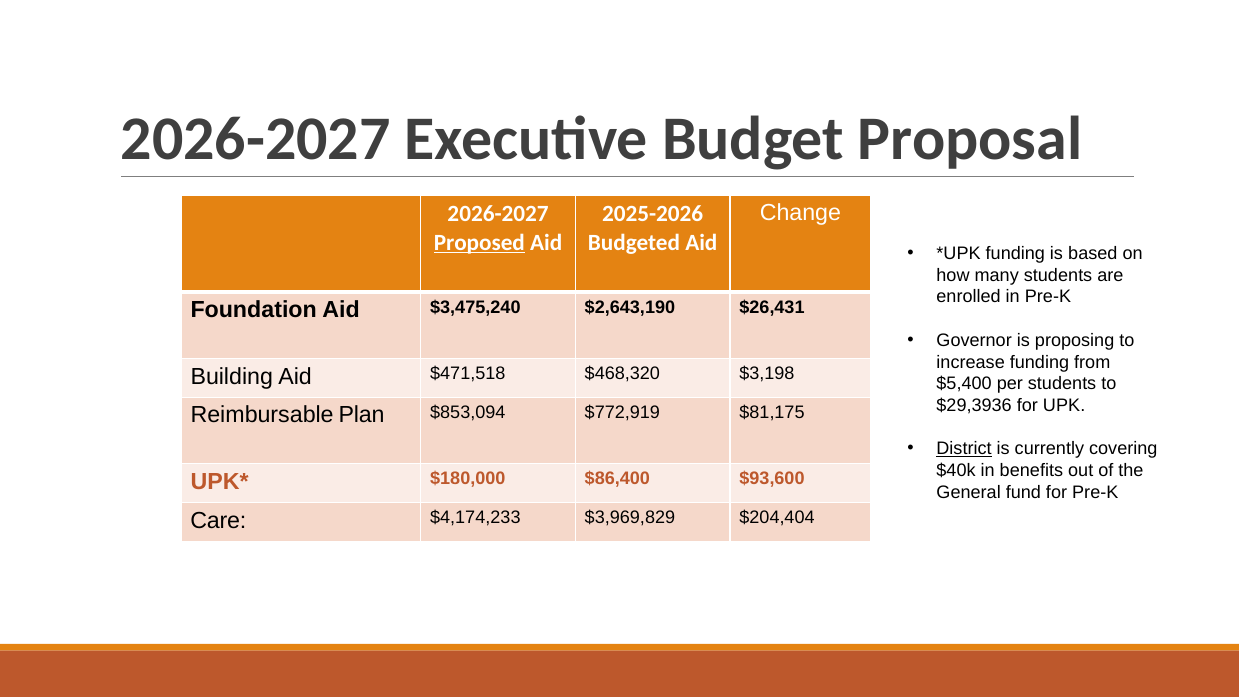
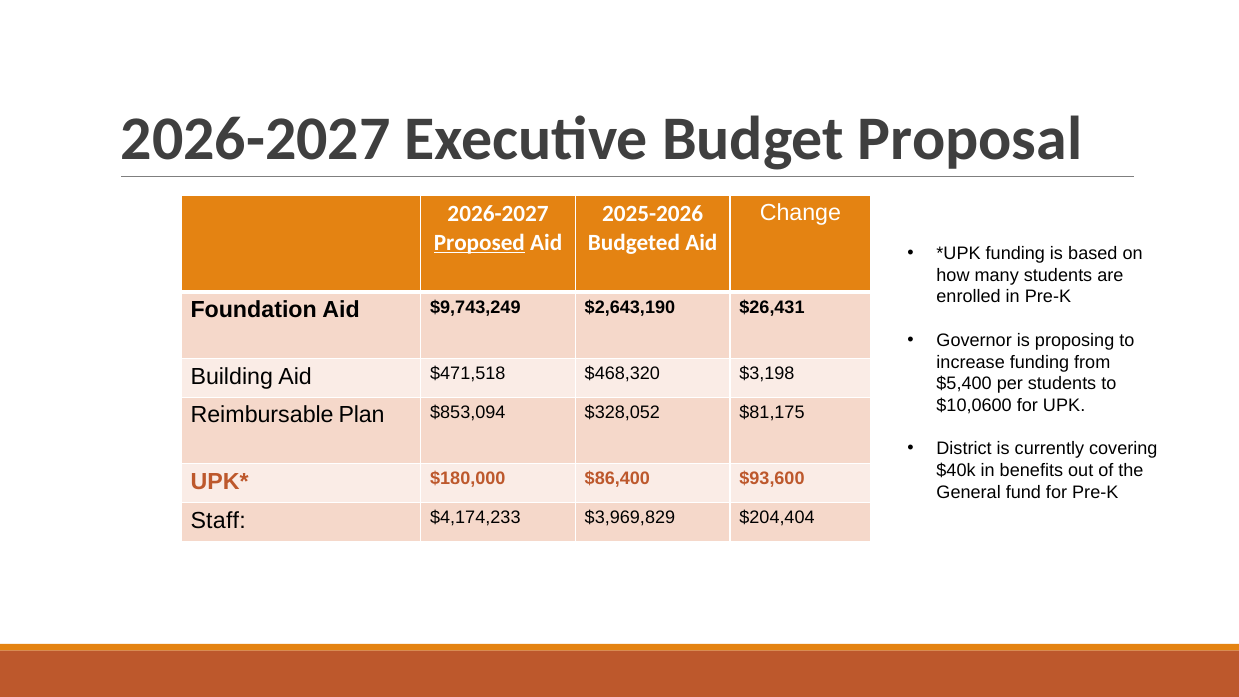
$3,475,240: $3,475,240 -> $9,743,249 (475, 307)
$29,3936: $29,3936 -> $10,0600 (974, 405)
$772,919: $772,919 -> $328,052 (622, 412)
District underline: present -> none (964, 449)
Care: Care -> Staff (218, 520)
